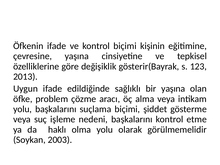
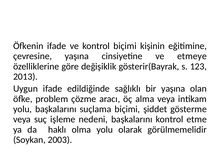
tepkisel: tepkisel -> etmeye (192, 56)
